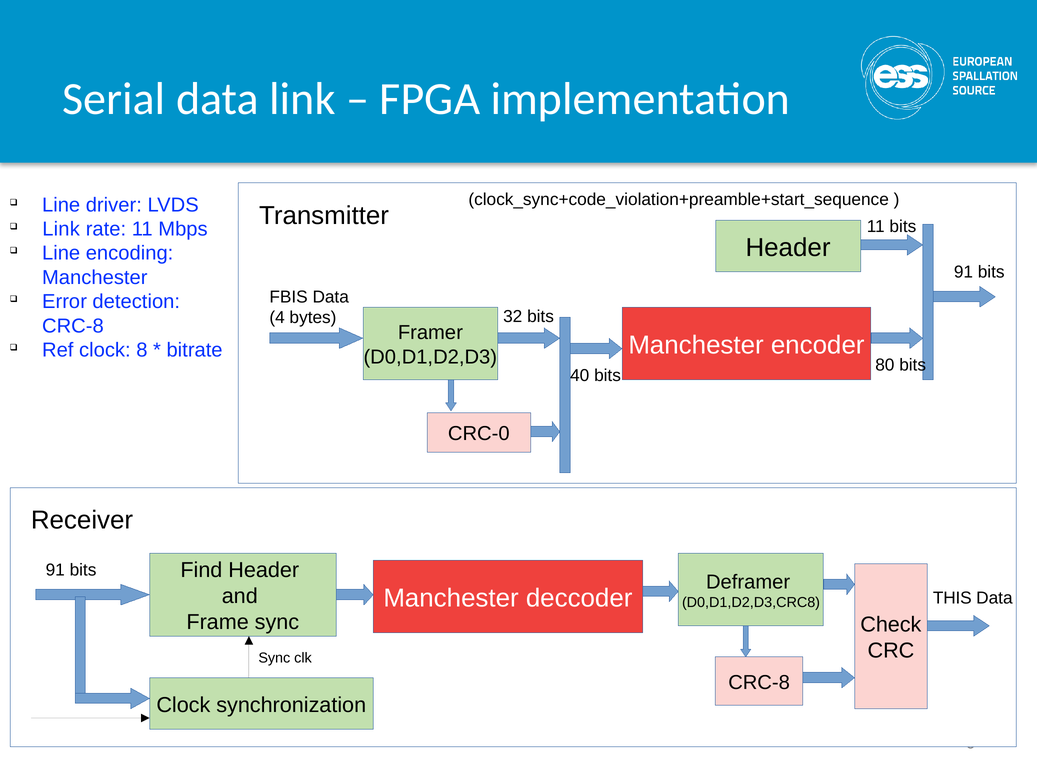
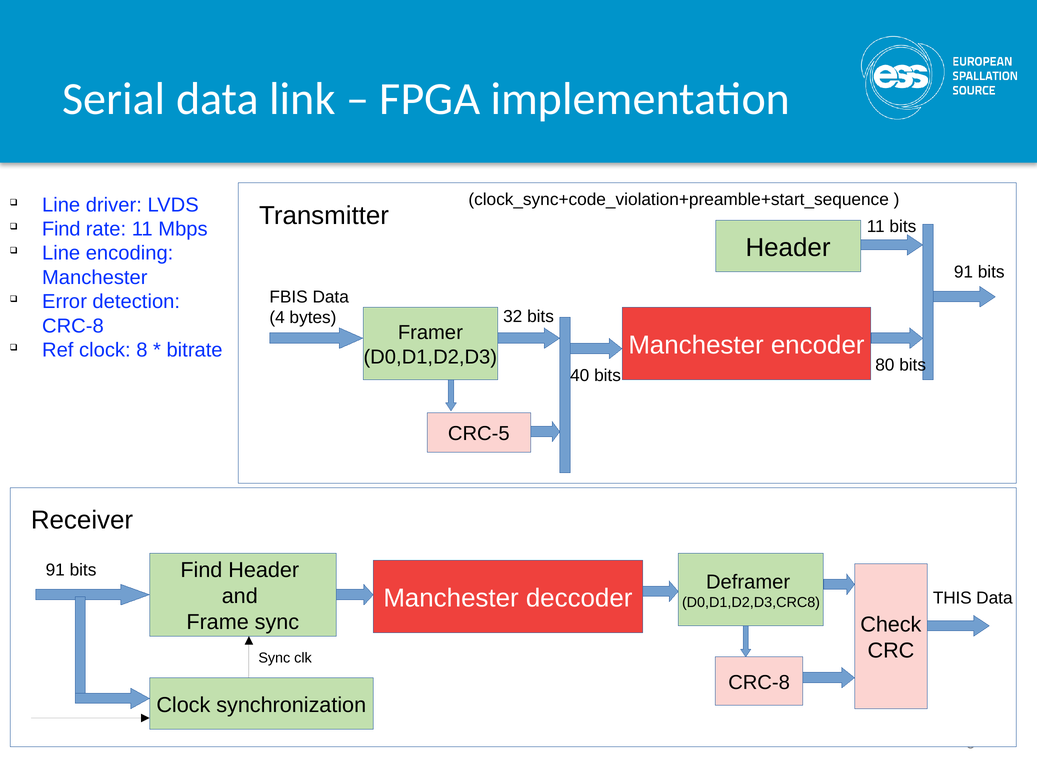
Link: Link -> Find (61, 229)
CRC-0: CRC-0 -> CRC-5 (479, 434)
